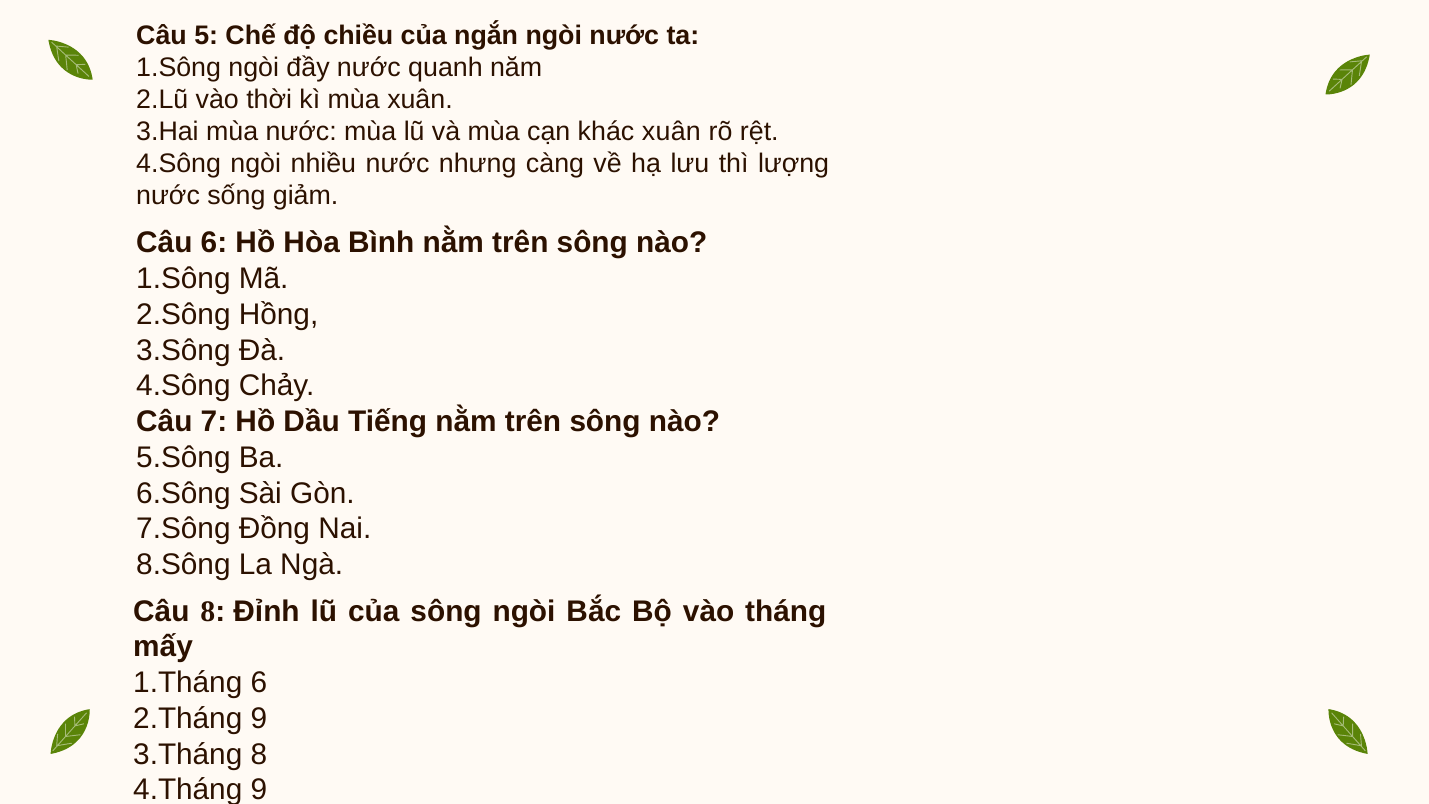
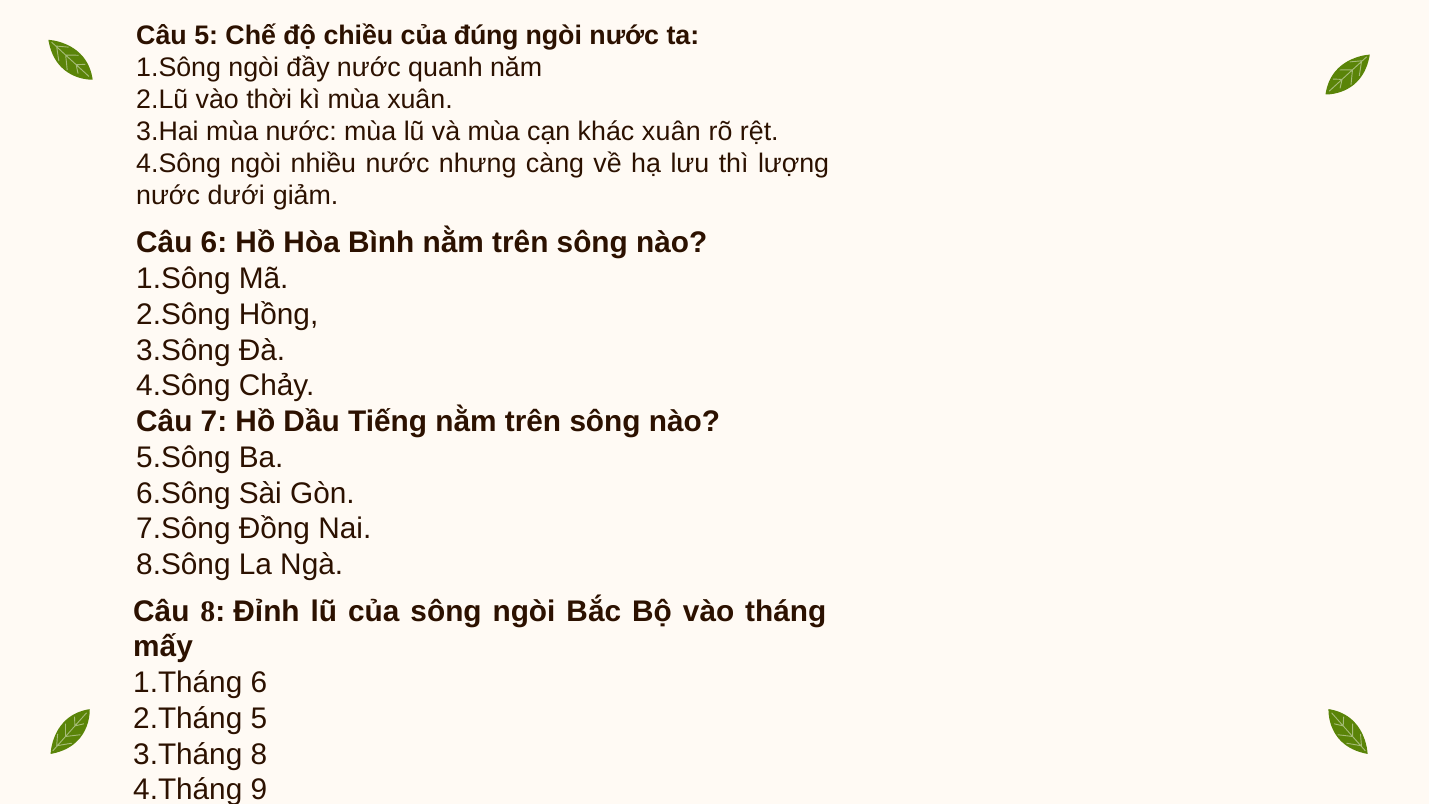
ngắn: ngắn -> đúng (486, 35)
sống: sống -> dưới (236, 196)
9: 9 -> 5 (259, 718)
